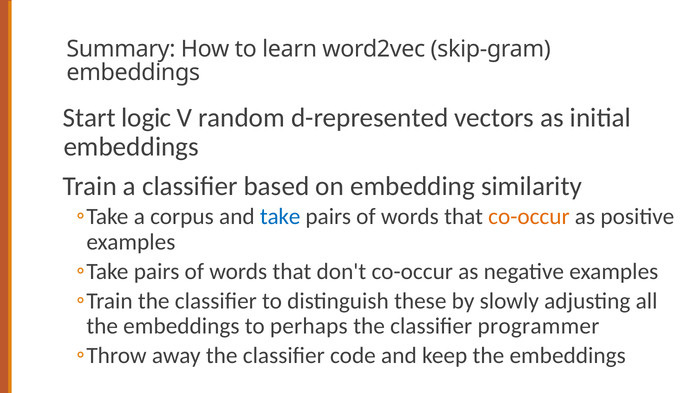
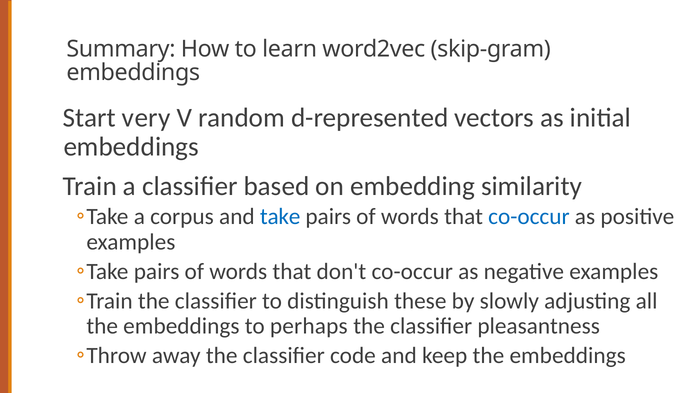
logic: logic -> very (146, 118)
co-occur colour: orange -> blue (529, 217)
programmer: programmer -> pleasantness (539, 326)
